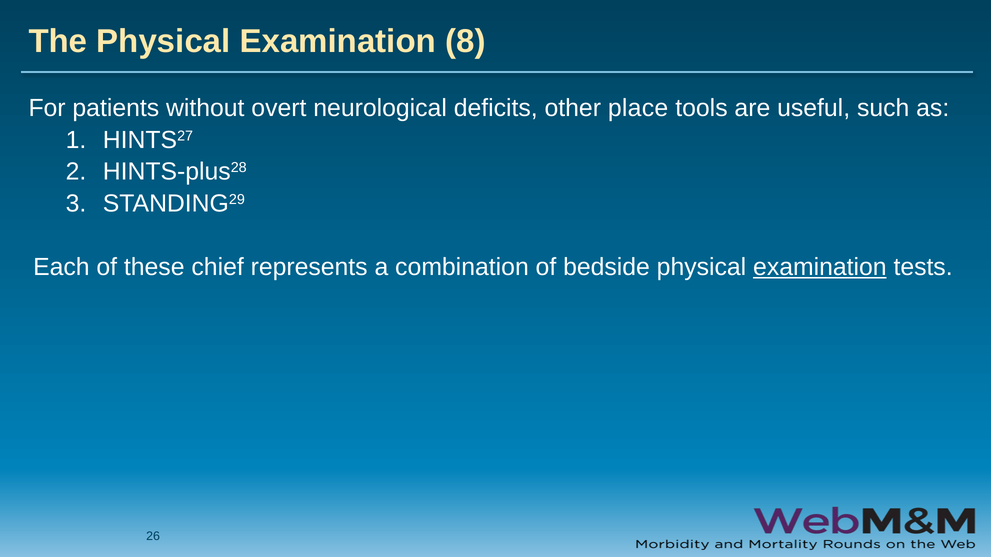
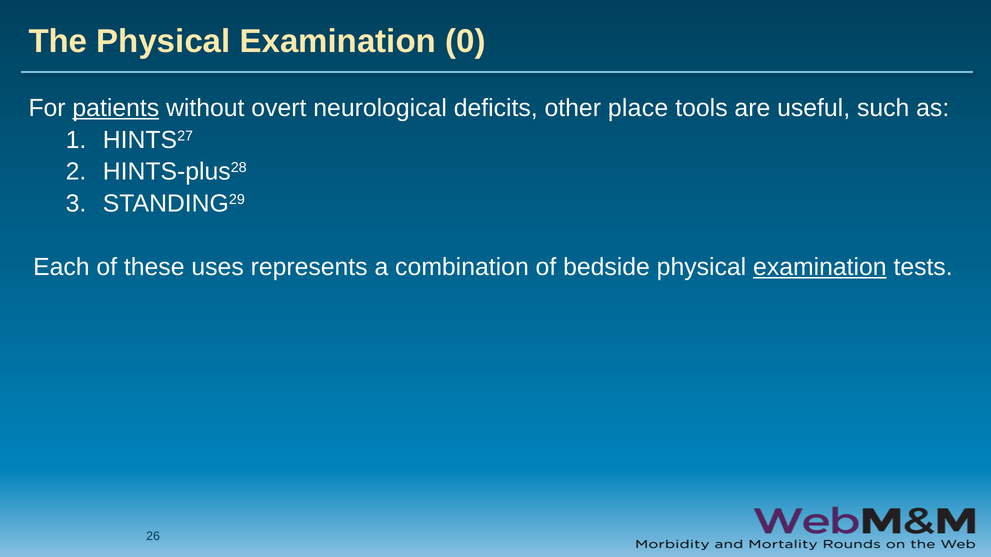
8: 8 -> 0 (465, 42)
patients underline: none -> present (116, 108)
chief: chief -> uses (218, 267)
